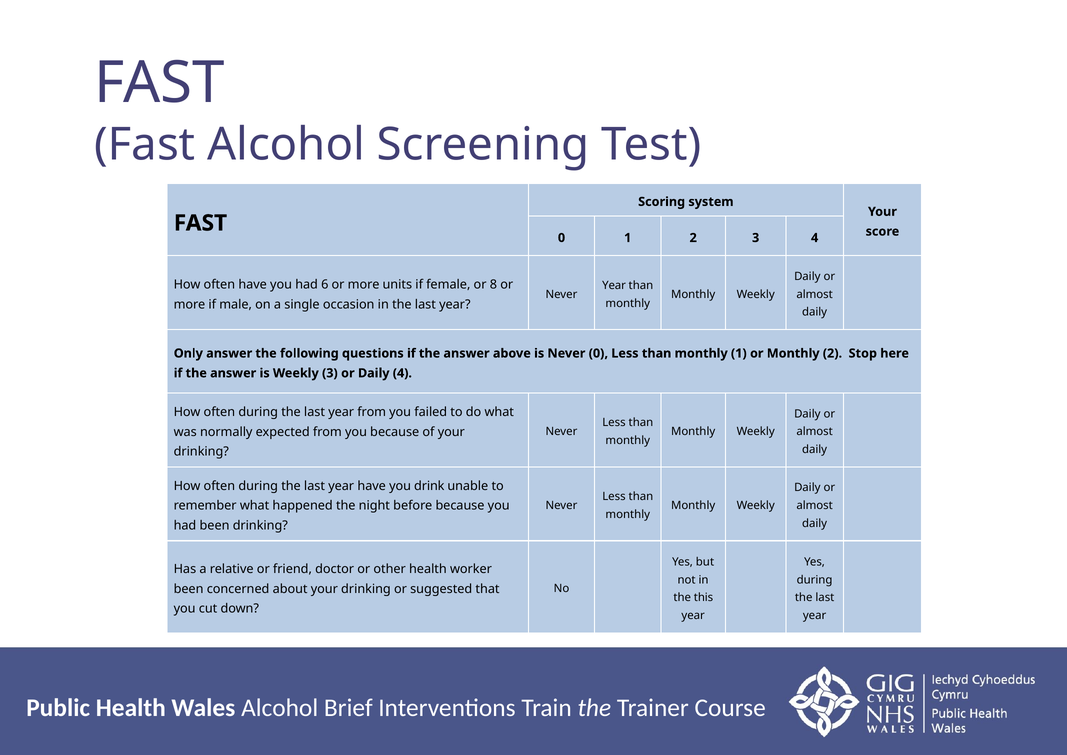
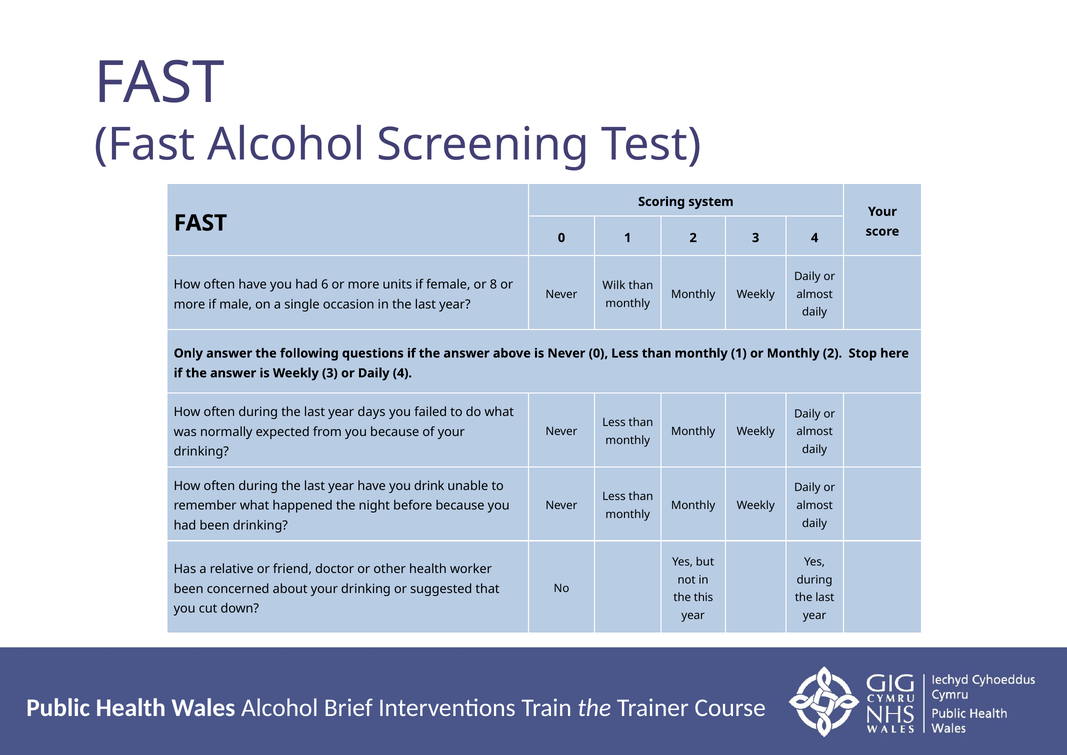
Year: Year -> Wilk (614, 285)
year from: from -> days (372, 412)
